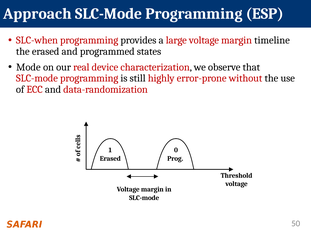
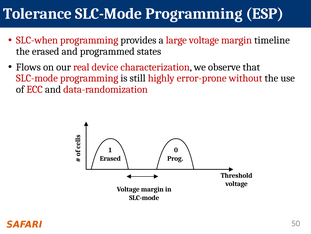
Approach: Approach -> Tolerance (37, 14)
Mode: Mode -> Flows (28, 67)
